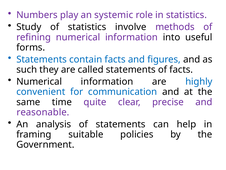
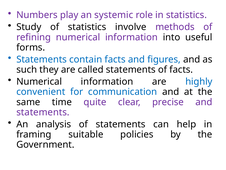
reasonable: reasonable -> statements (43, 112)
